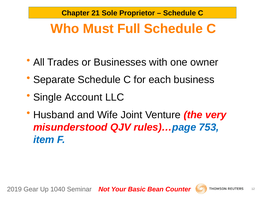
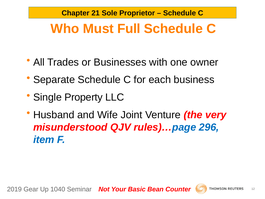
Account: Account -> Property (84, 97)
753: 753 -> 296 (209, 127)
